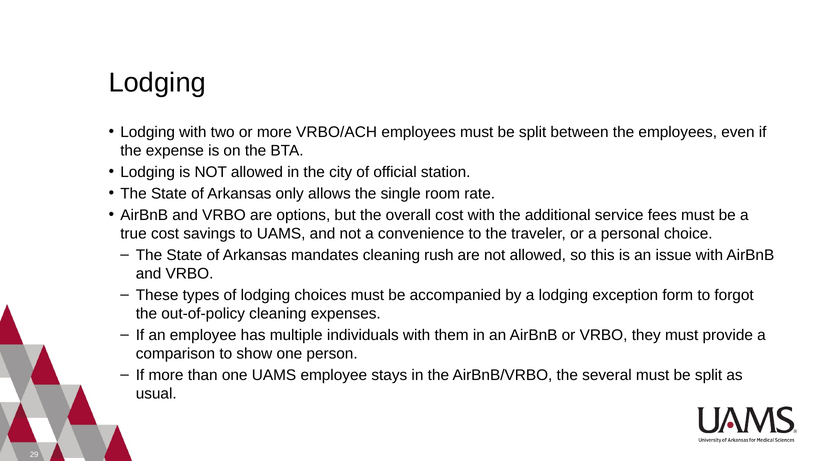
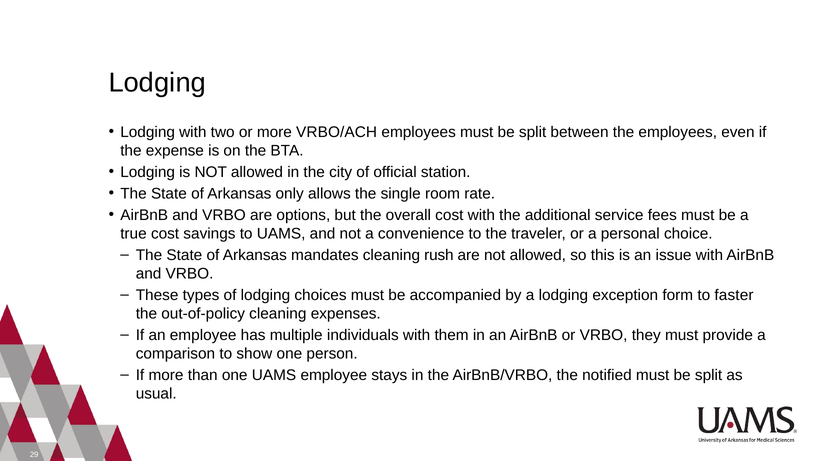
forgot: forgot -> faster (734, 295)
several: several -> notified (607, 375)
